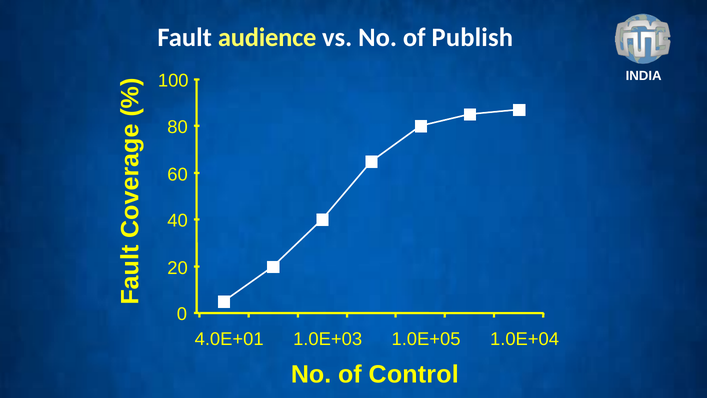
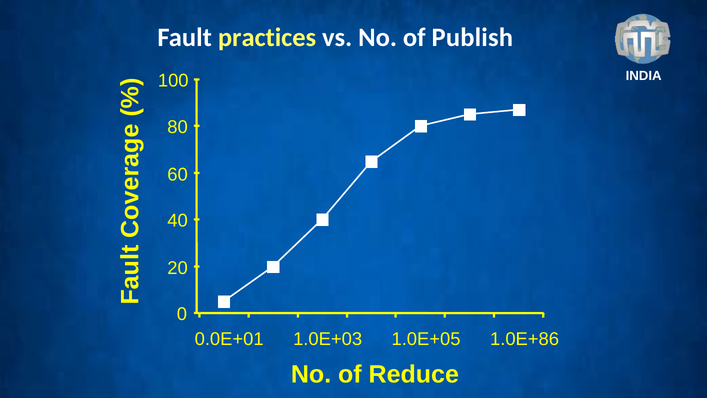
audience: audience -> practices (267, 38)
4.0E+01: 4.0E+01 -> 0.0E+01 (229, 339)
1.0E+04: 1.0E+04 -> 1.0E+86 (525, 339)
Control: Control -> Reduce (414, 374)
